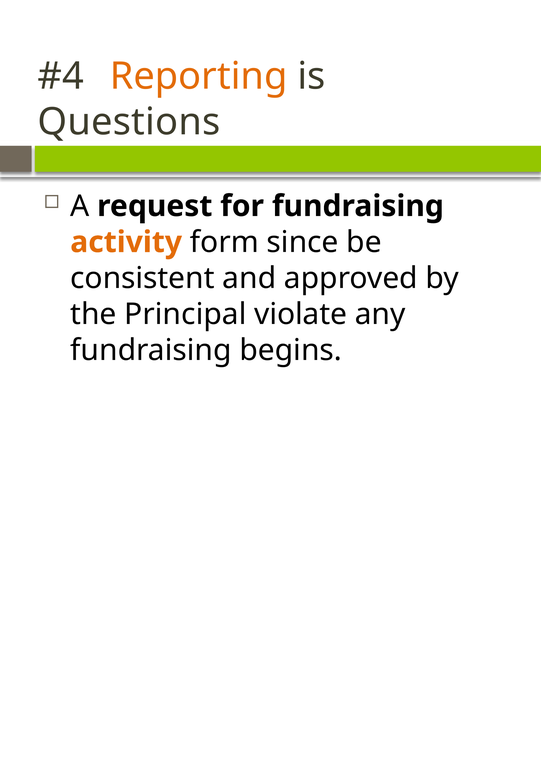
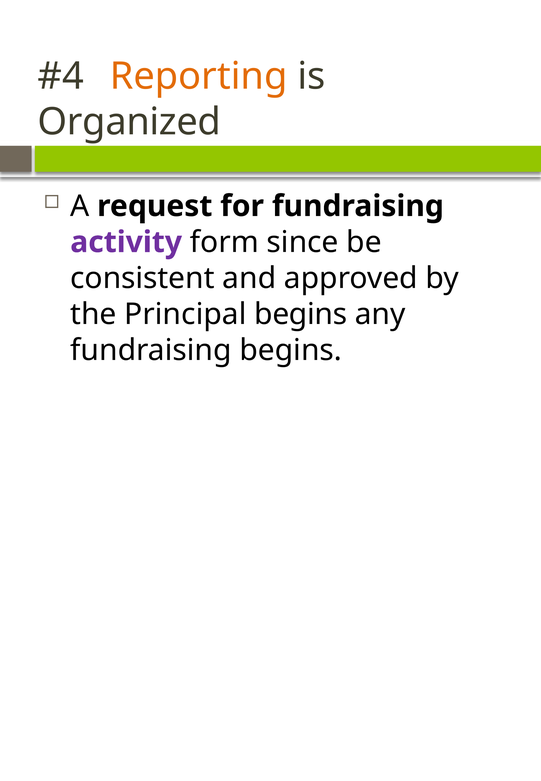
Questions: Questions -> Organized (129, 122)
activity colour: orange -> purple (126, 242)
Principal violate: violate -> begins (301, 314)
